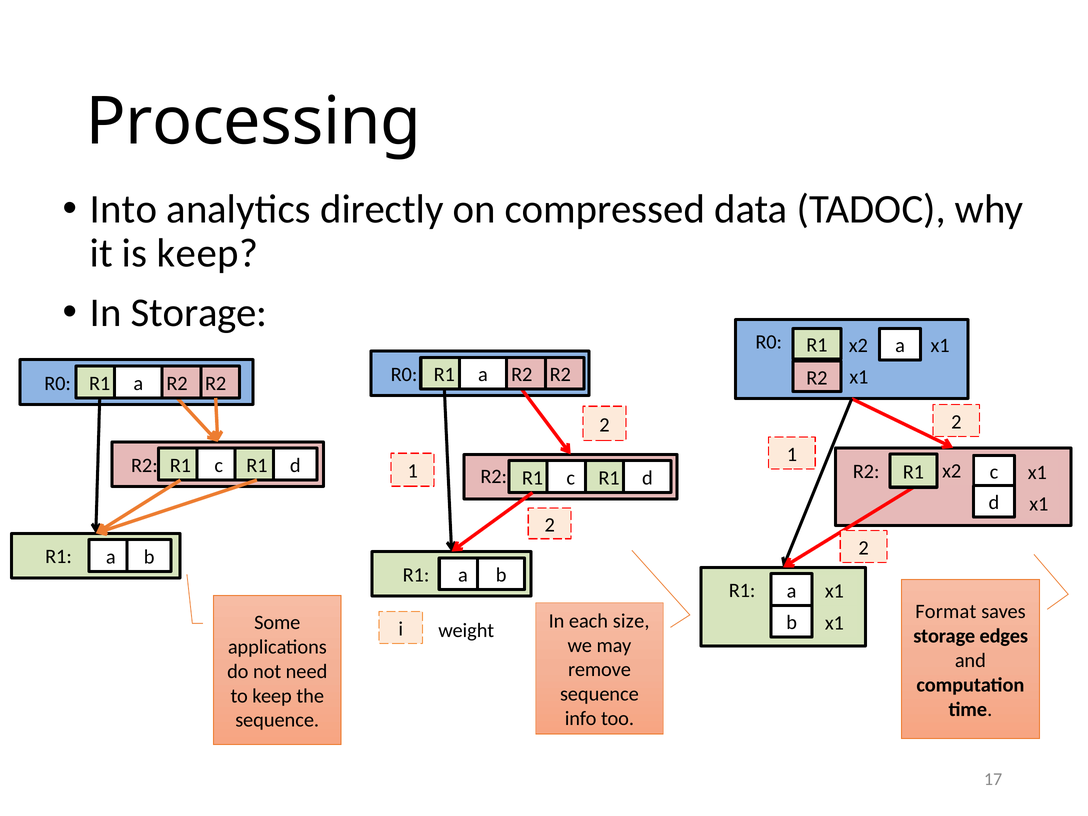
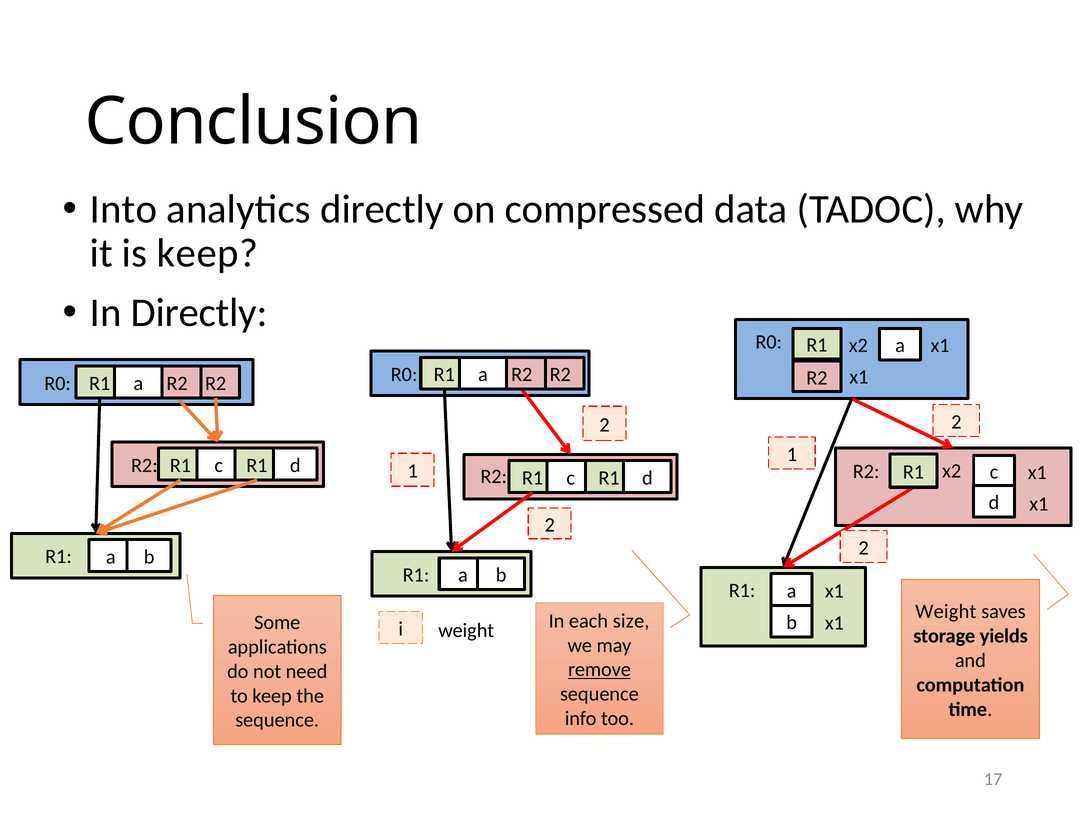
Processing: Processing -> Conclusion (254, 122)
In Storage: Storage -> Directly (199, 313)
Format: Format -> Weight (946, 612)
edges: edges -> yields (1004, 636)
remove underline: none -> present (599, 670)
